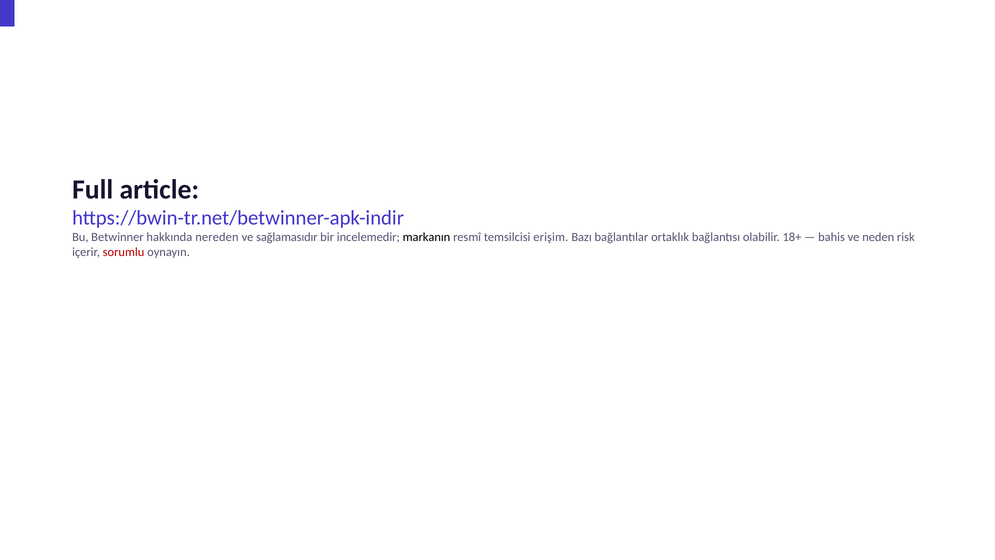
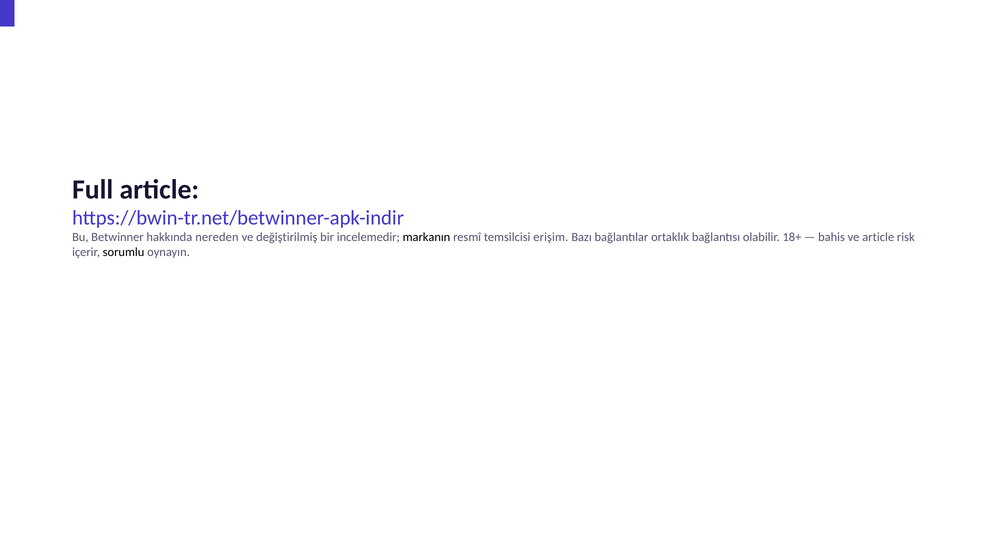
sağlamasıdır: sağlamasıdır -> değiştirilmiş (287, 237)
ve neden: neden -> article (878, 237)
sorumlu colour: red -> black (124, 252)
